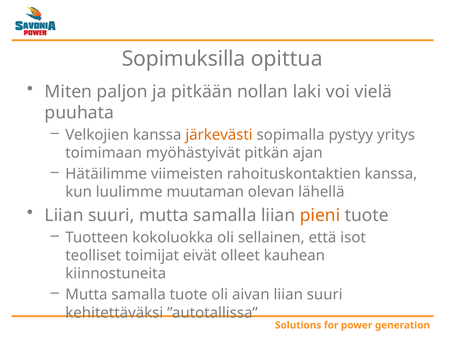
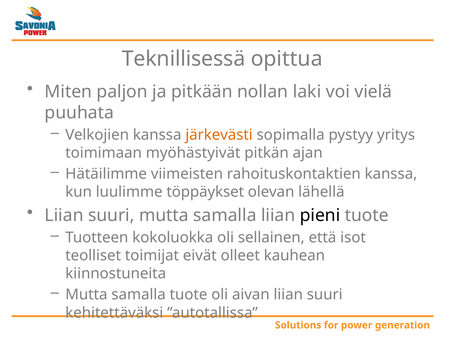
Sopimuksilla: Sopimuksilla -> Teknillisessä (184, 59)
muutaman: muutaman -> töppäykset (205, 192)
pieni colour: orange -> black (320, 215)
